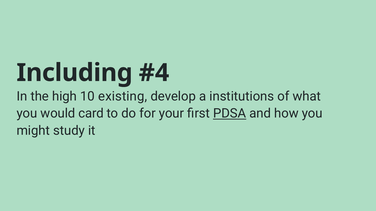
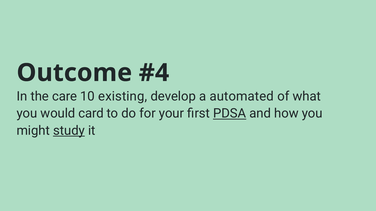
Including: Including -> Outcome (74, 73)
high: high -> care (65, 97)
institutions: institutions -> automated (242, 97)
study underline: none -> present (69, 131)
